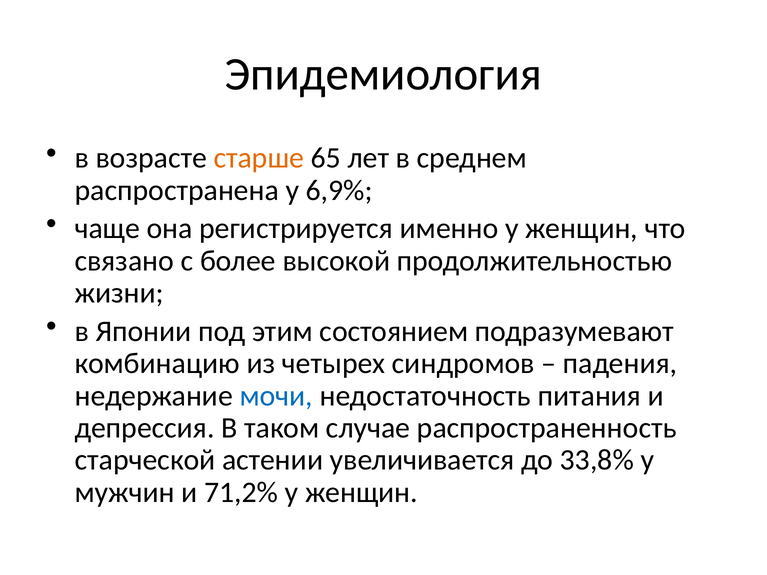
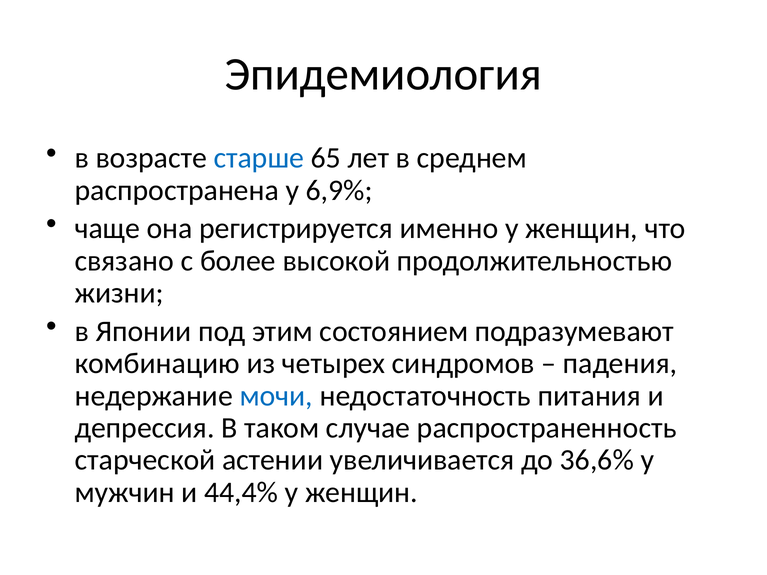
старше colour: orange -> blue (259, 158)
33,8%: 33,8% -> 36,6% (597, 460)
71,2%: 71,2% -> 44,4% (241, 493)
